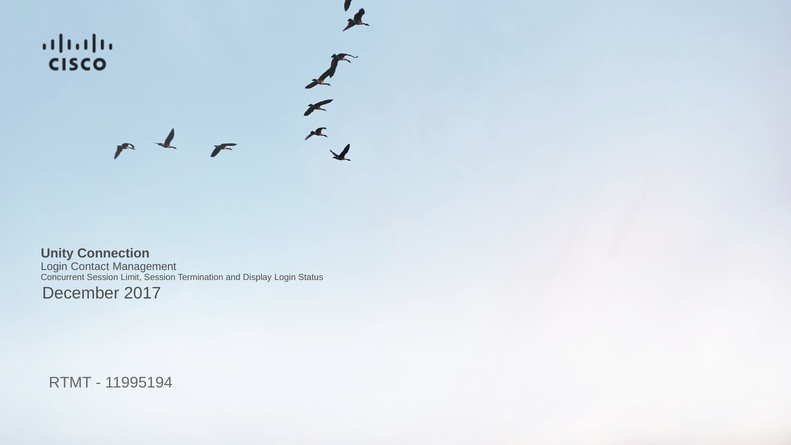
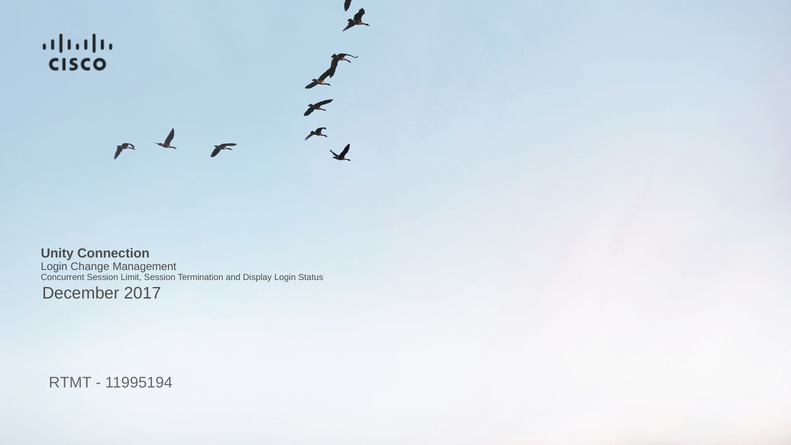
Contact: Contact -> Change (90, 266)
